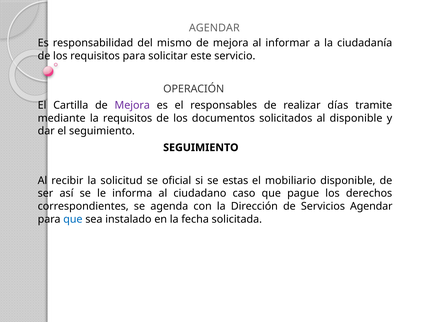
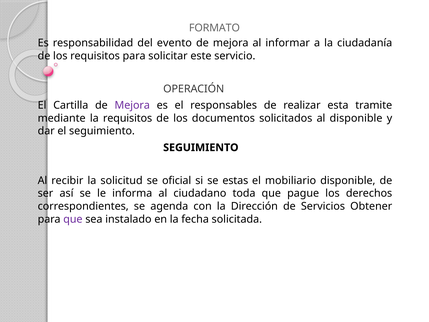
AGENDAR: AGENDAR -> FORMATO (214, 28)
mismo: mismo -> evento (174, 43)
días: días -> esta (338, 105)
caso: caso -> toda (244, 193)
Servicios Agendar: Agendar -> Obtener (371, 206)
que colour: blue -> purple (73, 219)
